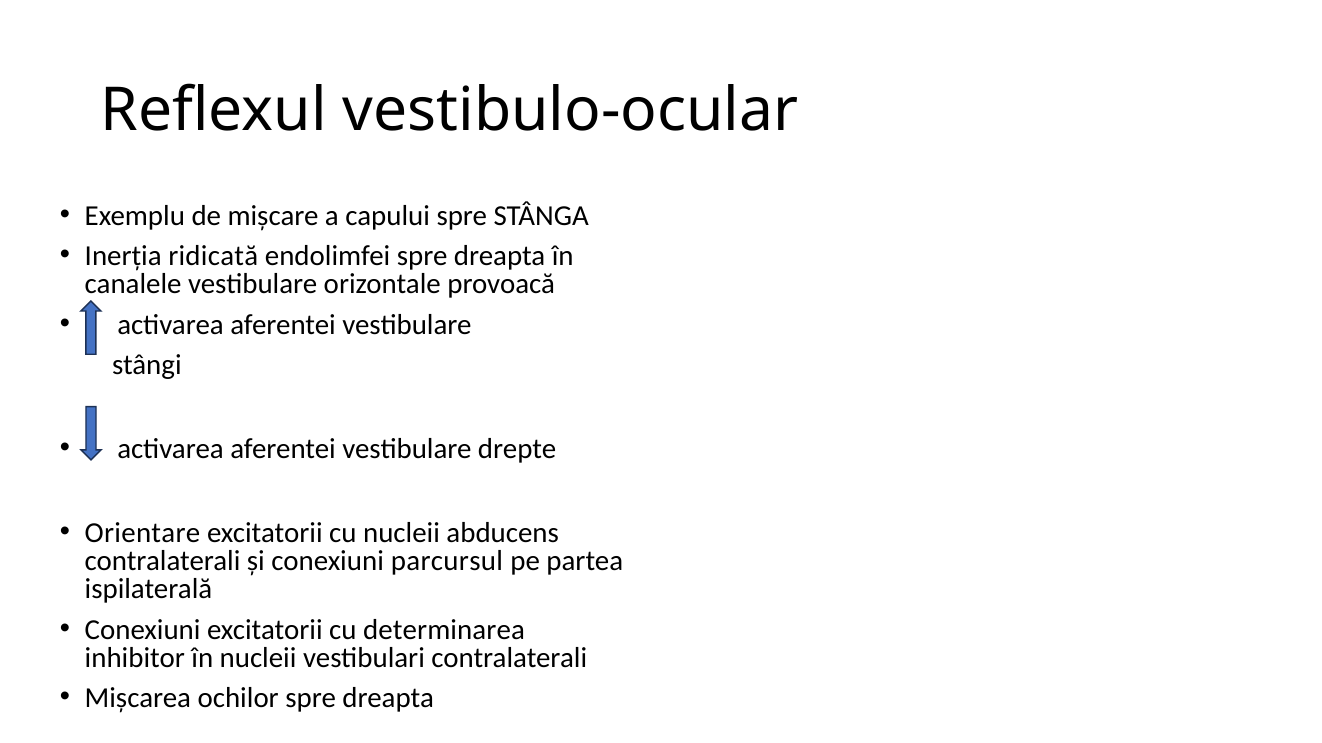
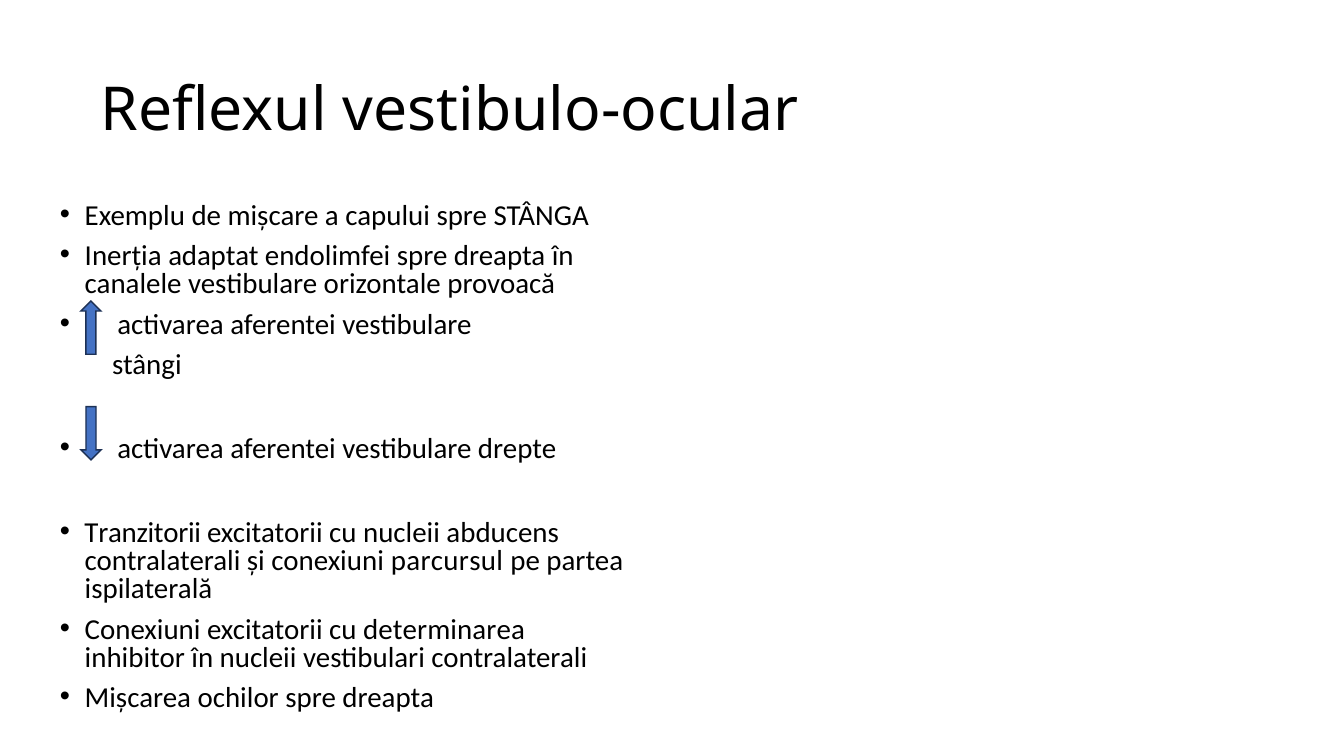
ridicată: ridicată -> adaptat (213, 256)
Orientare: Orientare -> Tranzitorii (143, 534)
